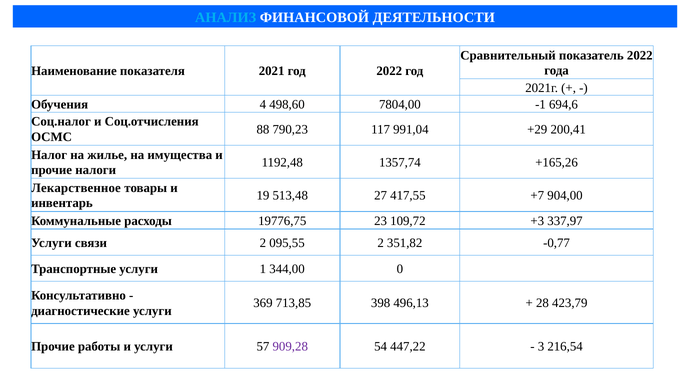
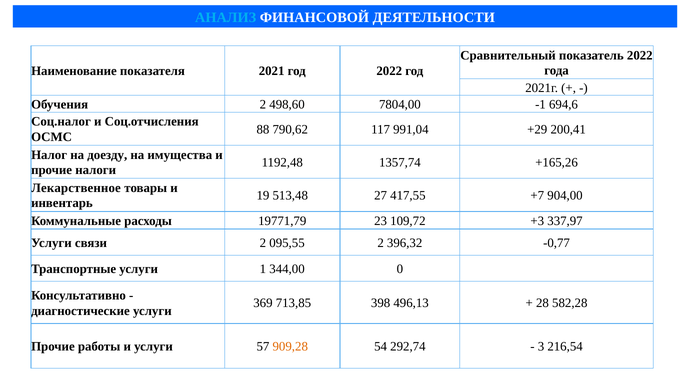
Обучения 4: 4 -> 2 (263, 104)
790,23: 790,23 -> 790,62 (290, 129)
жилье: жилье -> доезду (107, 155)
19776,75: 19776,75 -> 19771,79 (282, 221)
351,82: 351,82 -> 396,32 (405, 243)
423,79: 423,79 -> 582,28 (570, 303)
909,28 colour: purple -> orange (290, 347)
447,22: 447,22 -> 292,74 (408, 347)
